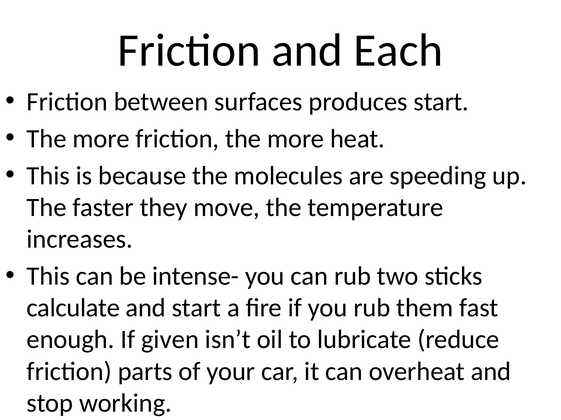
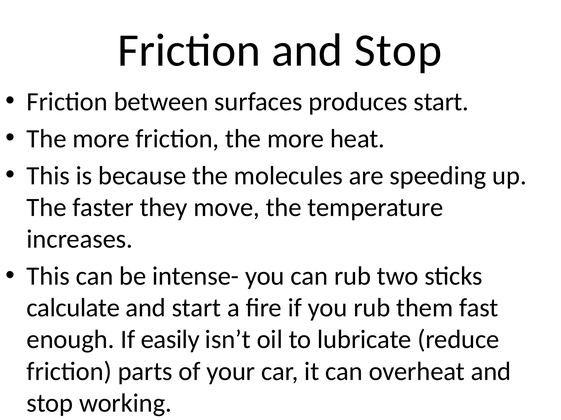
Friction and Each: Each -> Stop (398, 50)
given: given -> easily (170, 340)
